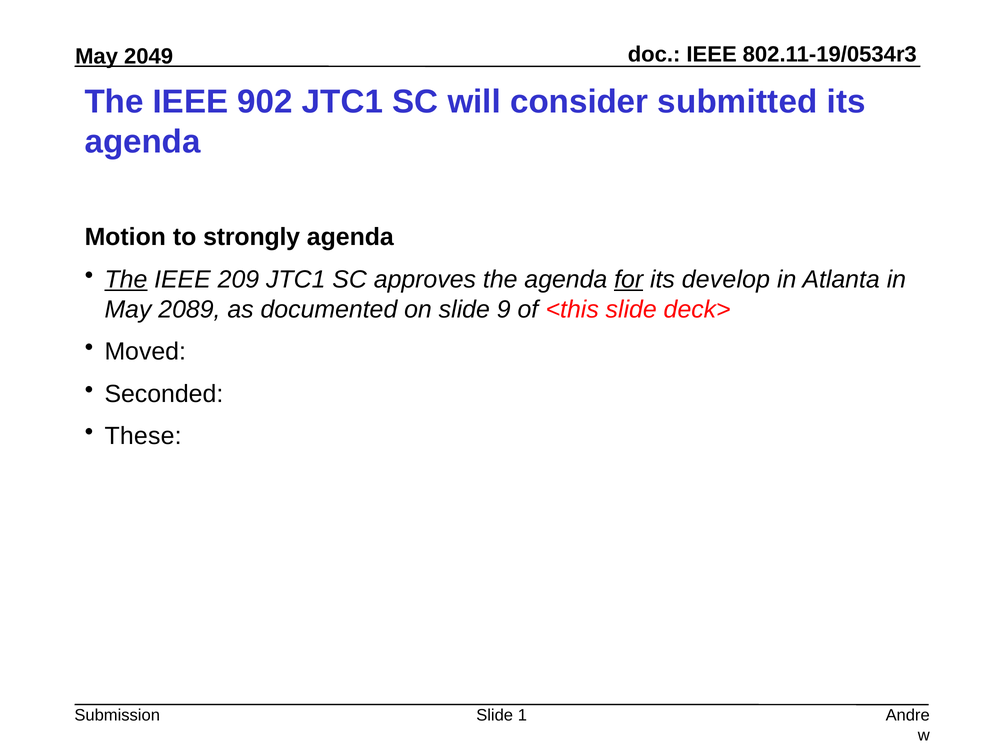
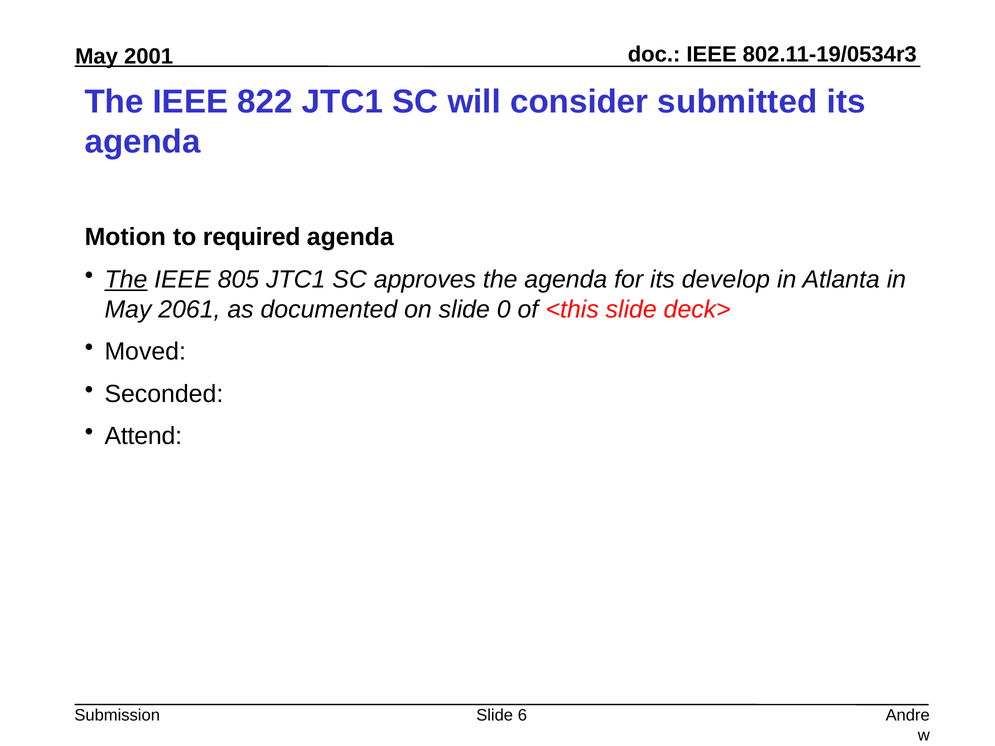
2049: 2049 -> 2001 (149, 57)
902: 902 -> 822 (265, 102)
strongly: strongly -> required (252, 237)
209: 209 -> 805 (238, 280)
for underline: present -> none (629, 280)
2089: 2089 -> 2061 (189, 309)
9: 9 -> 0 (504, 309)
These: These -> Attend (143, 436)
1: 1 -> 6 (522, 716)
